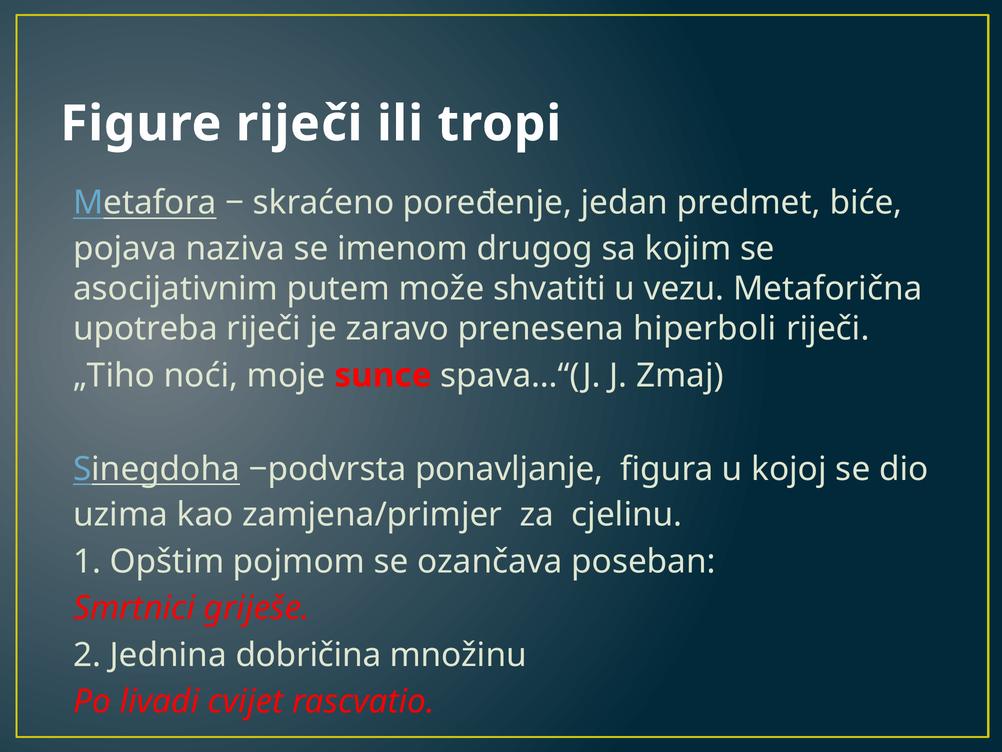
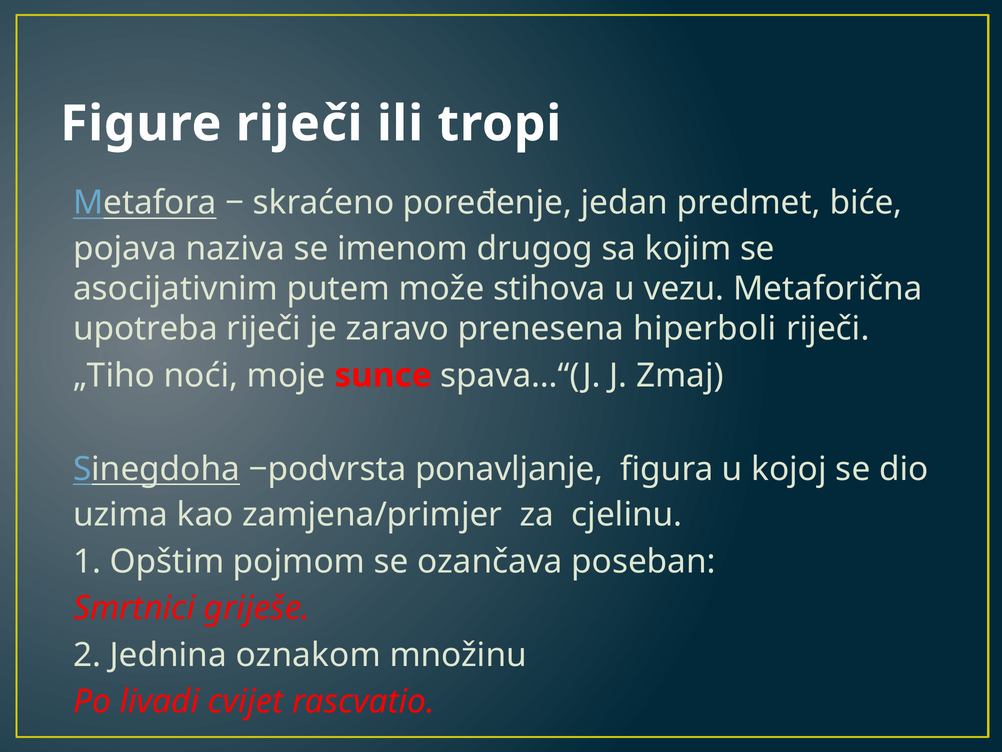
shvatiti: shvatiti -> stihova (549, 288)
dobričina: dobričina -> oznakom (308, 655)
